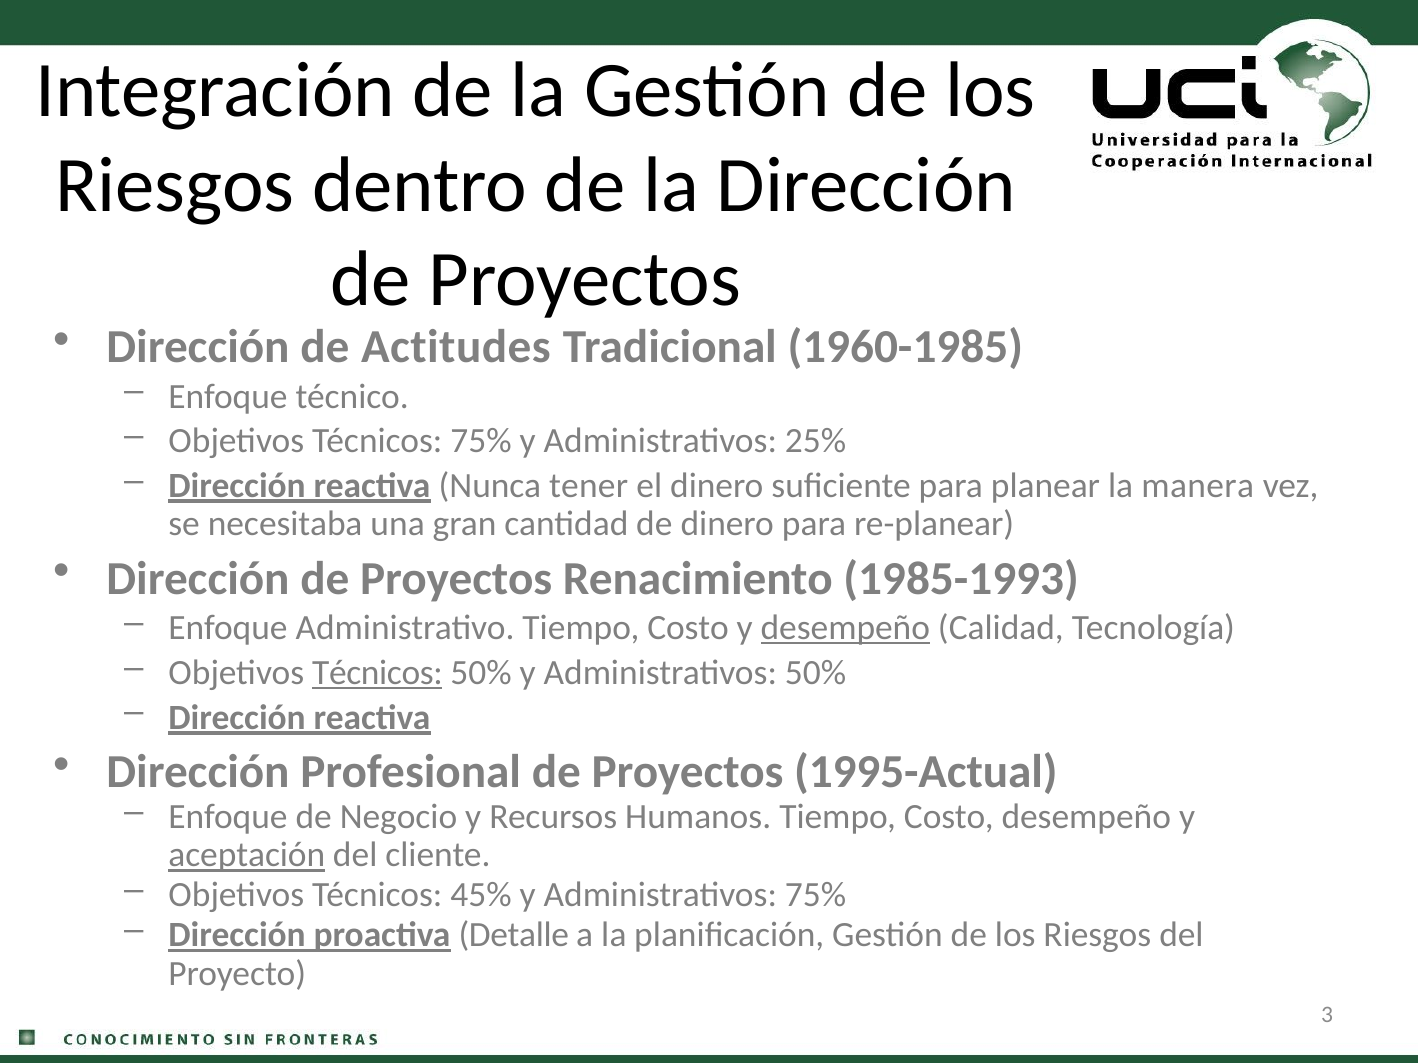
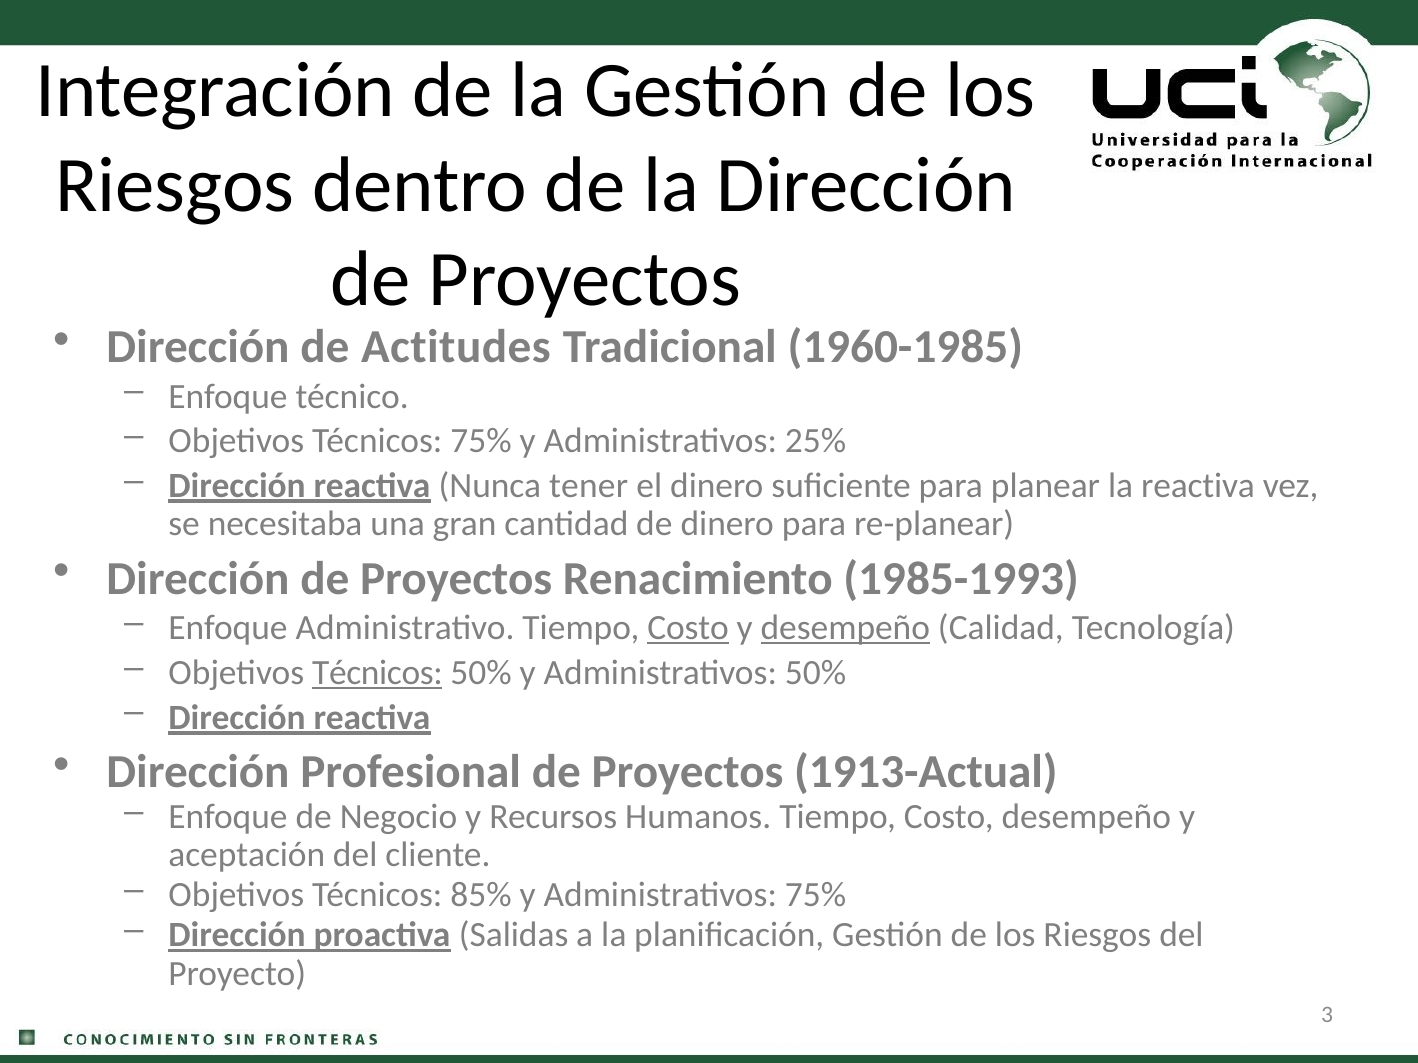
la manera: manera -> reactiva (1198, 486)
Costo underline: none -> present (688, 628)
1995-Actual: 1995-Actual -> 1913-Actual (926, 773)
aceptación underline: present -> none (247, 856)
45%: 45% -> 85% (481, 896)
Detalle: Detalle -> Salidas (514, 936)
